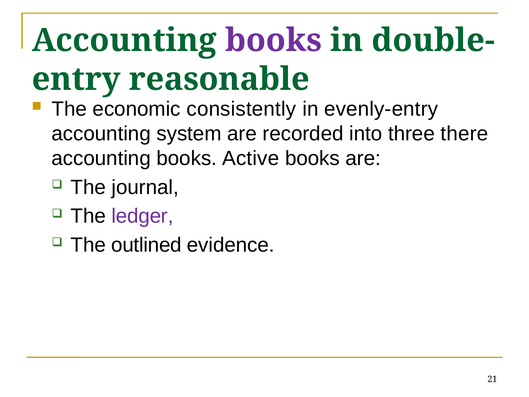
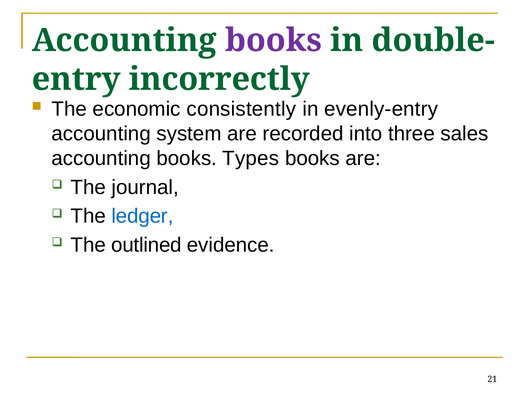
reasonable: reasonable -> incorrectly (219, 79)
there: there -> sales (464, 134)
Active: Active -> Types (251, 158)
ledger colour: purple -> blue (142, 216)
